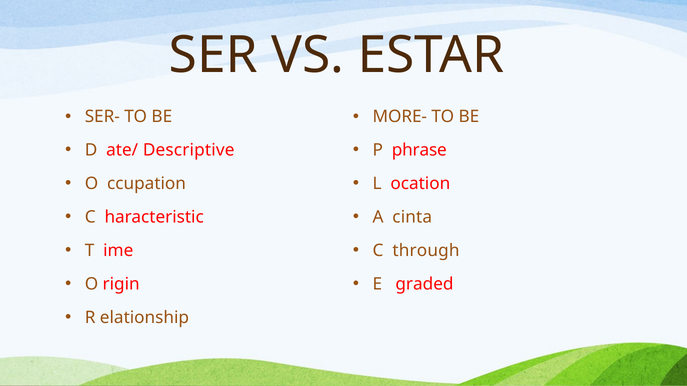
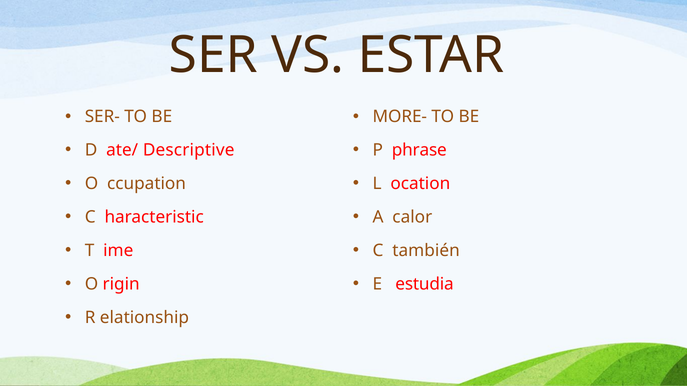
cinta: cinta -> calor (412, 217)
through: through -> también (426, 251)
graded: graded -> estudia (425, 284)
